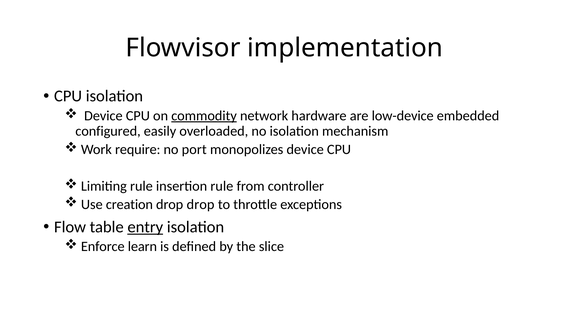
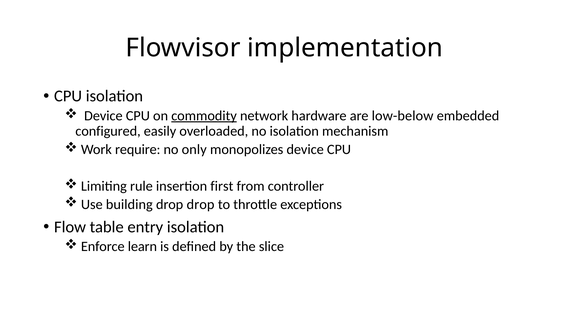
low-device: low-device -> low-below (403, 116)
port: port -> only (194, 149)
insertion rule: rule -> first (222, 186)
creation: creation -> building (129, 204)
entry underline: present -> none (145, 227)
